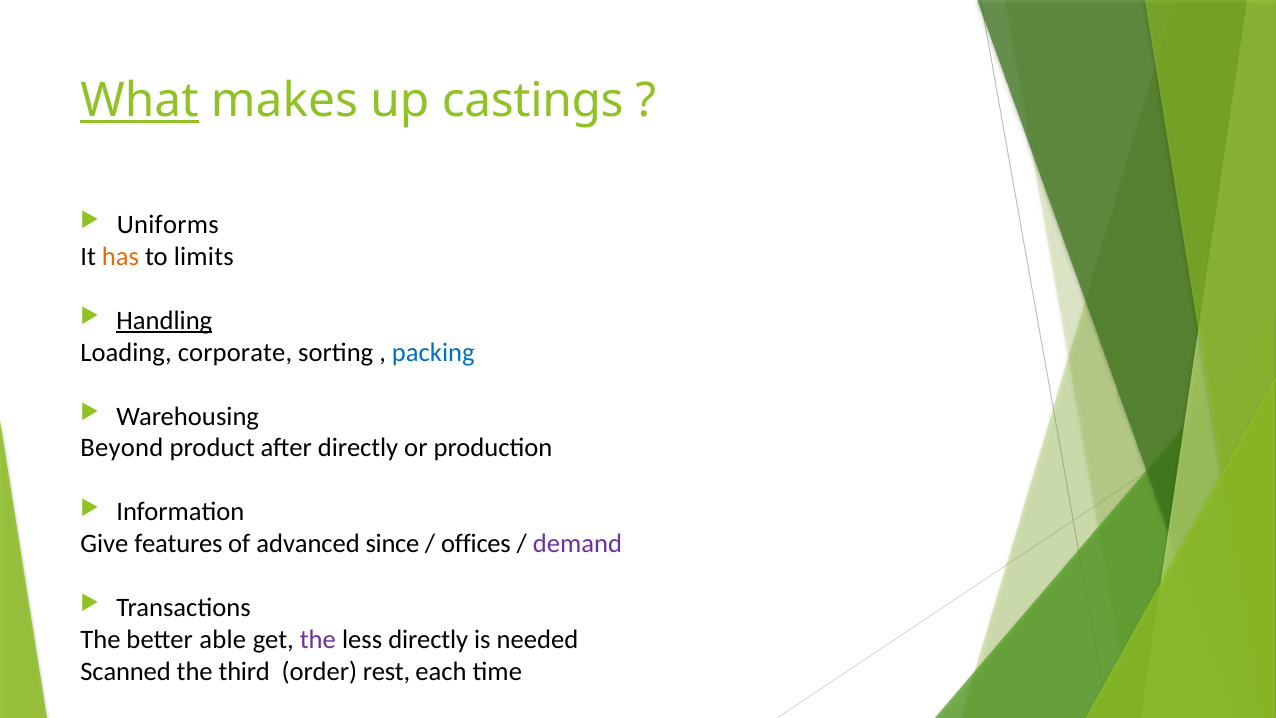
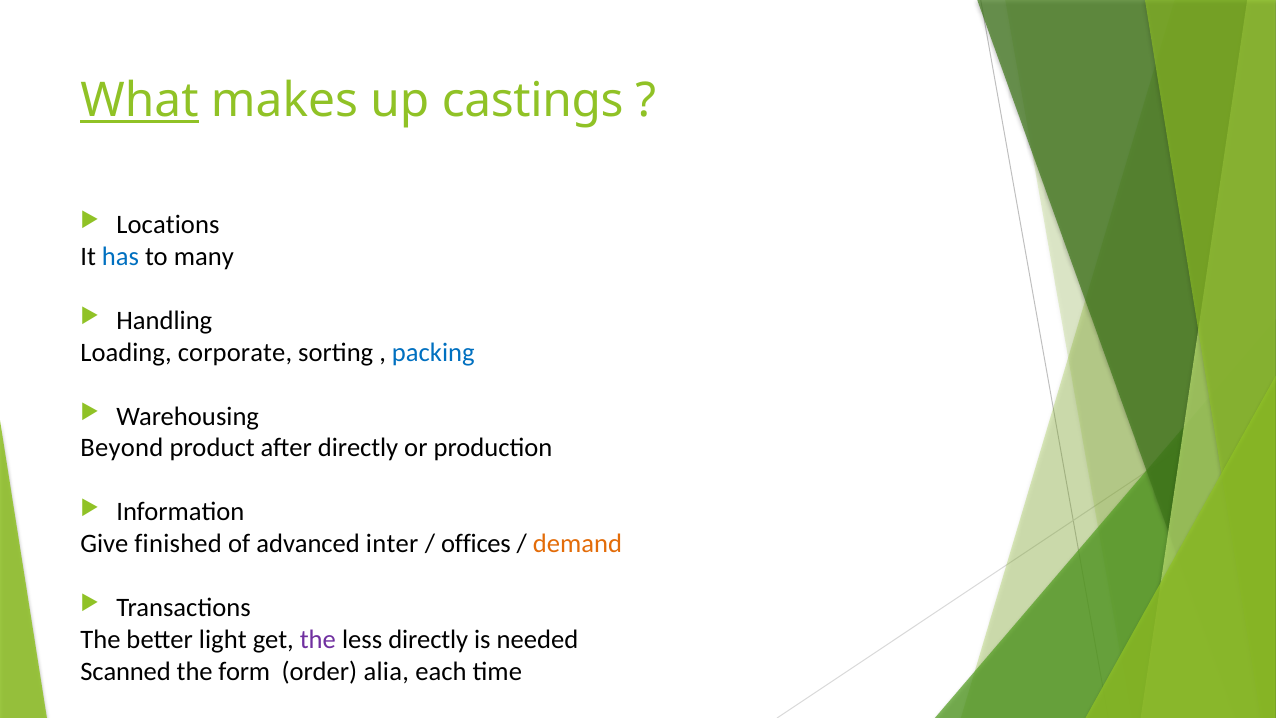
Uniforms: Uniforms -> Locations (168, 225)
has colour: orange -> blue (121, 257)
limits: limits -> many (204, 257)
Handling underline: present -> none (164, 320)
features: features -> finished (178, 544)
since: since -> inter (392, 544)
demand colour: purple -> orange (577, 544)
able: able -> light (223, 639)
third: third -> form (244, 671)
rest: rest -> alia (386, 671)
